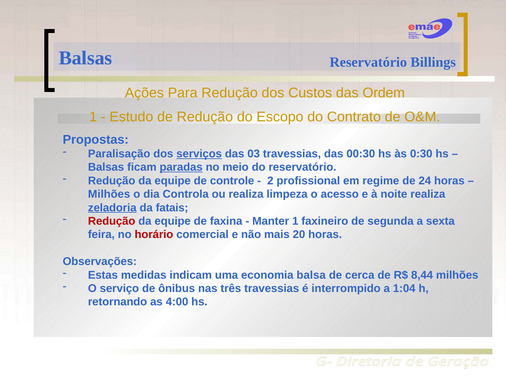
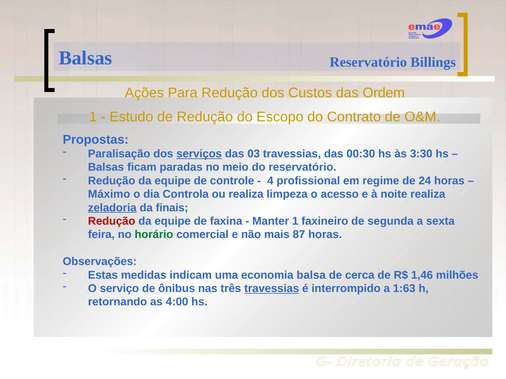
0:30: 0:30 -> 3:30 (421, 154)
paradas underline: present -> none (181, 167)
2: 2 -> 4 (270, 181)
Milhões: Milhões -> Máximo (109, 194)
fatais: fatais -> finais (172, 208)
horário colour: red -> green (154, 235)
20: 20 -> 87 (299, 235)
8,44: 8,44 -> 1,46 (422, 275)
travessias underline: none -> present (272, 289)
1:04: 1:04 -> 1:63 (404, 289)
